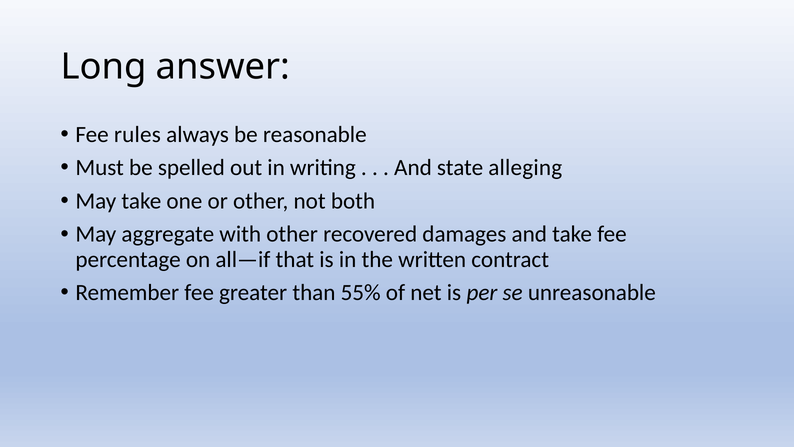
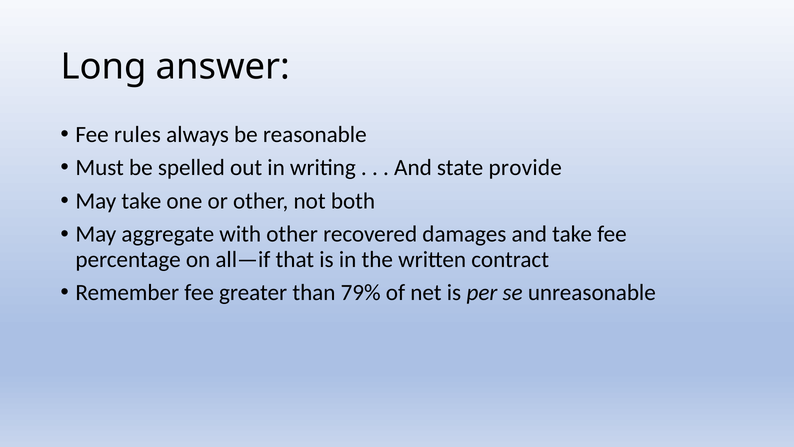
alleging: alleging -> provide (525, 168)
55%: 55% -> 79% (361, 292)
